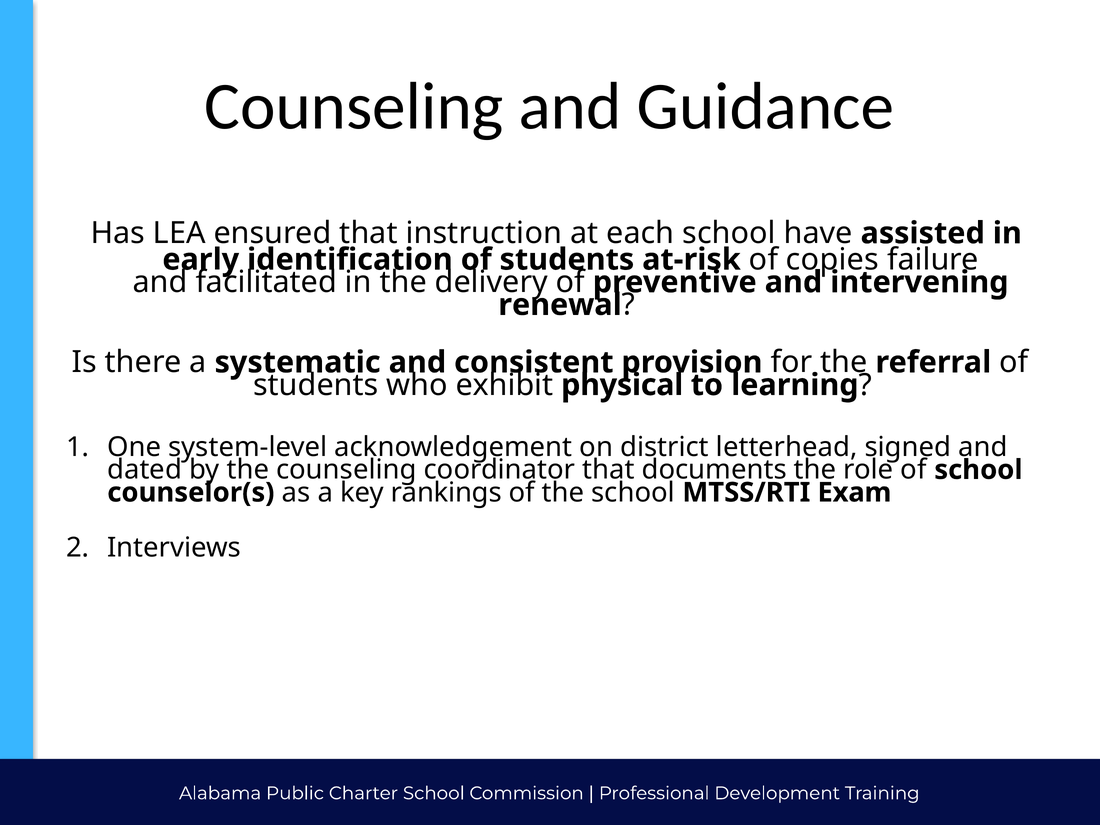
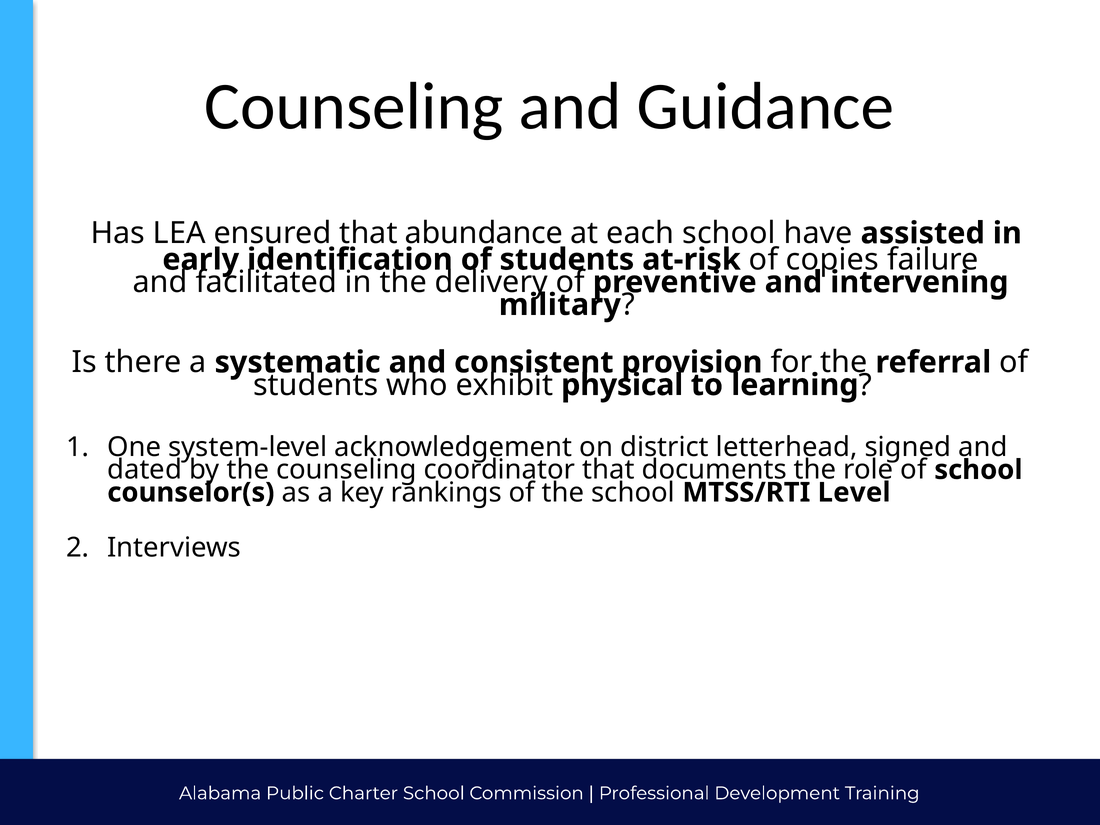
instruction: instruction -> abundance (484, 233)
renewal: renewal -> military (560, 305)
Exam: Exam -> Level (854, 493)
